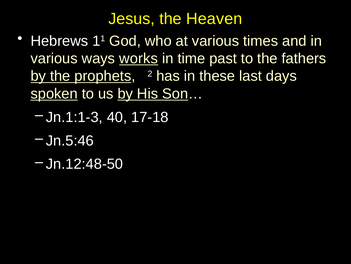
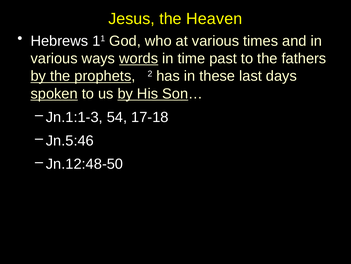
works: works -> words (139, 58)
40: 40 -> 54 (117, 117)
